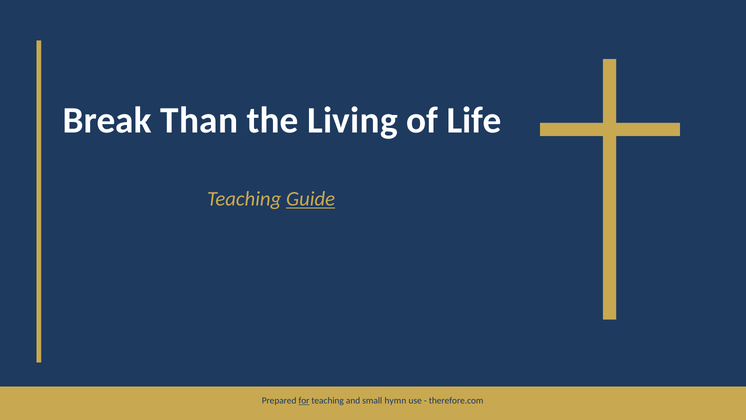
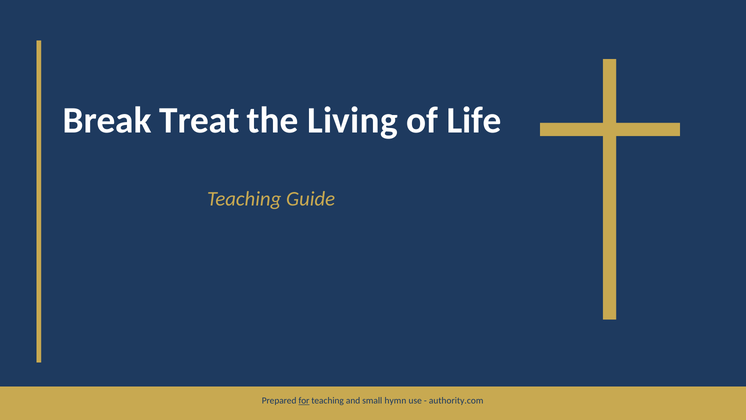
Than: Than -> Treat (200, 121)
Guide underline: present -> none (311, 199)
therefore.com: therefore.com -> authority.com (456, 400)
